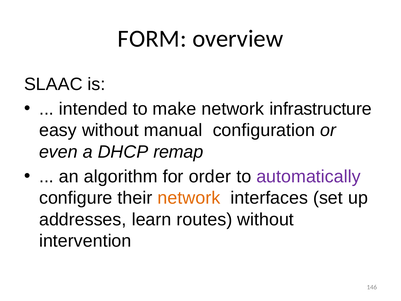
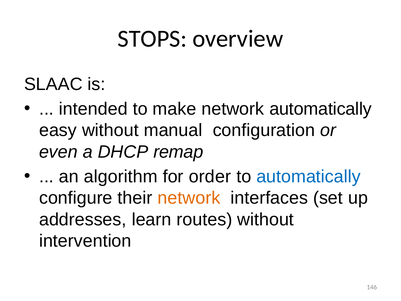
FORM: FORM -> STOPS (152, 39)
network infrastructure: infrastructure -> automatically (321, 109)
automatically colour: purple -> blue (309, 176)
